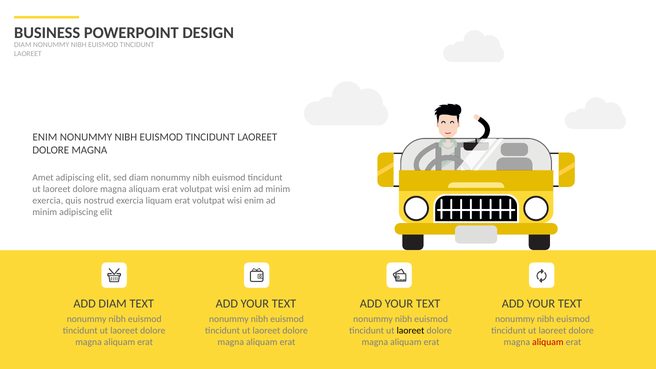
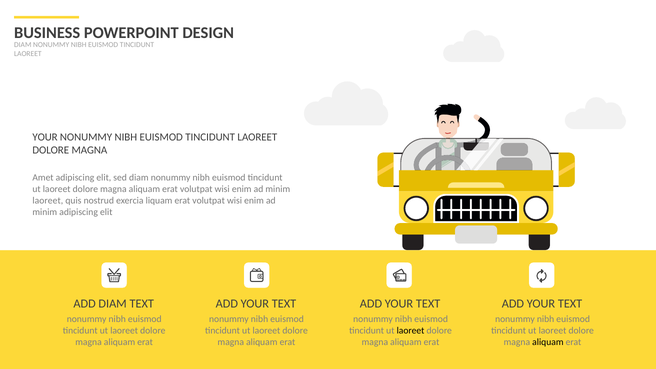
ENIM: ENIM -> YOUR (45, 137)
exercia: exercia -> laoreet (48, 201)
aliquam colour: red -> black (548, 342)
